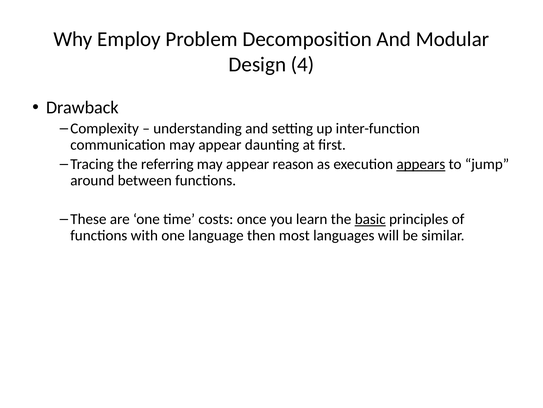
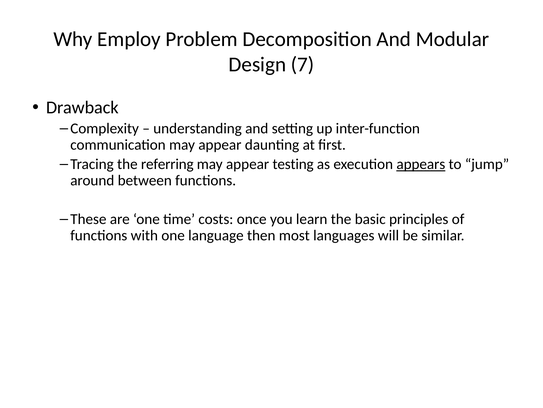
4: 4 -> 7 (303, 64)
reason: reason -> testing (293, 164)
basic underline: present -> none (370, 219)
